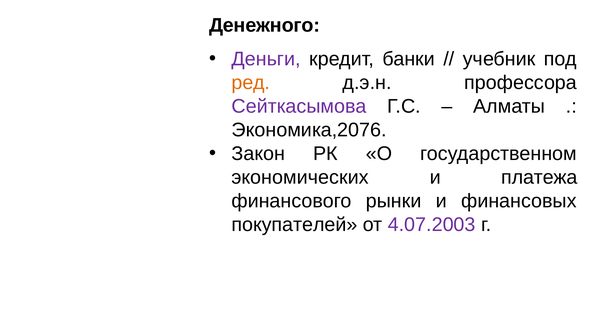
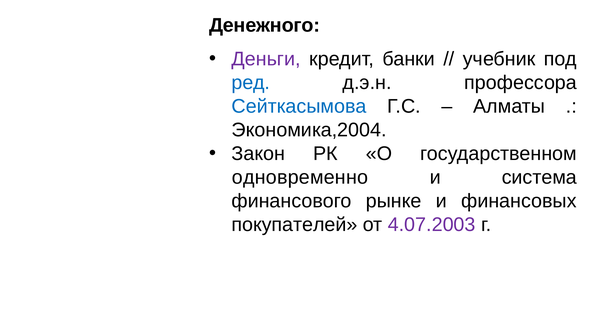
ред colour: orange -> blue (251, 83)
Сейткасымова colour: purple -> blue (299, 106)
Экономика,2076: Экономика,2076 -> Экономика,2004 (309, 130)
экономических: экономических -> одновременно (300, 177)
платежа: платежа -> система (539, 177)
рынки: рынки -> рынке (394, 201)
